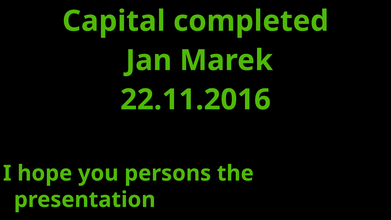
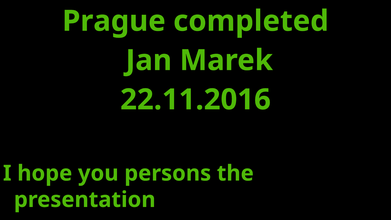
Capital: Capital -> Prague (114, 21)
